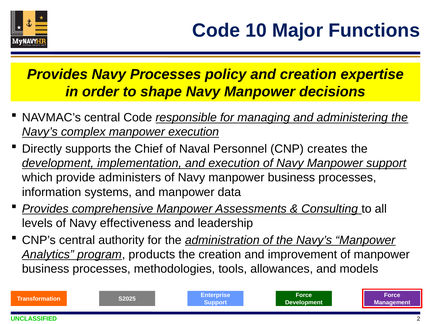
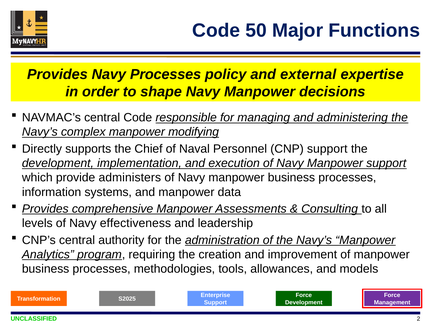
10: 10 -> 50 (256, 30)
and creation: creation -> external (308, 74)
manpower execution: execution -> modifying (194, 132)
CNP creates: creates -> support (327, 148)
products: products -> requiring (152, 254)
